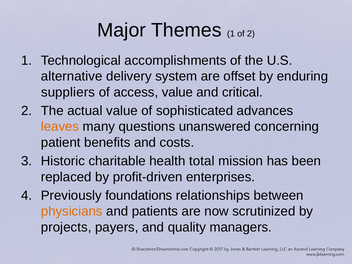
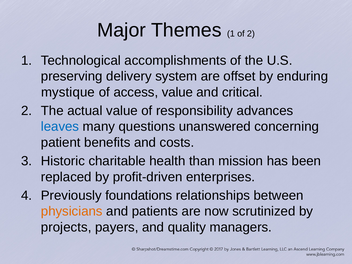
alternative: alternative -> preserving (72, 76)
suppliers: suppliers -> mystique (68, 92)
sophisticated: sophisticated -> responsibility (195, 111)
leaves colour: orange -> blue (60, 127)
total: total -> than (202, 161)
